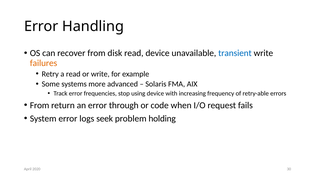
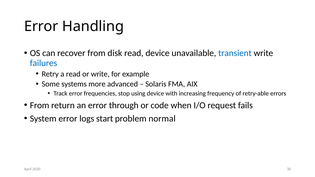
failures colour: orange -> blue (44, 63)
seek: seek -> start (105, 119)
holding: holding -> normal (162, 119)
